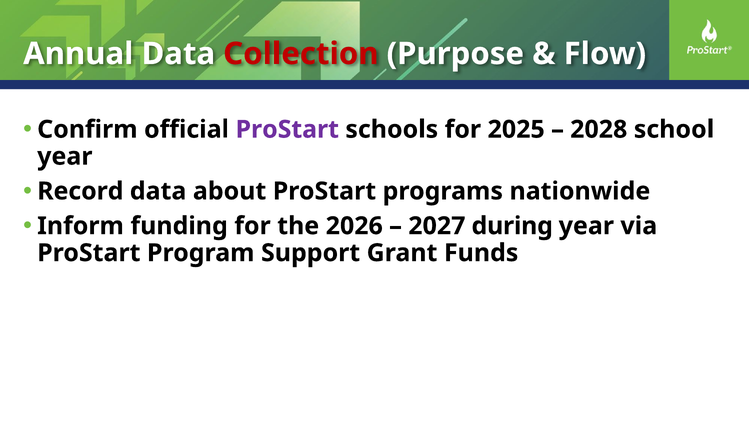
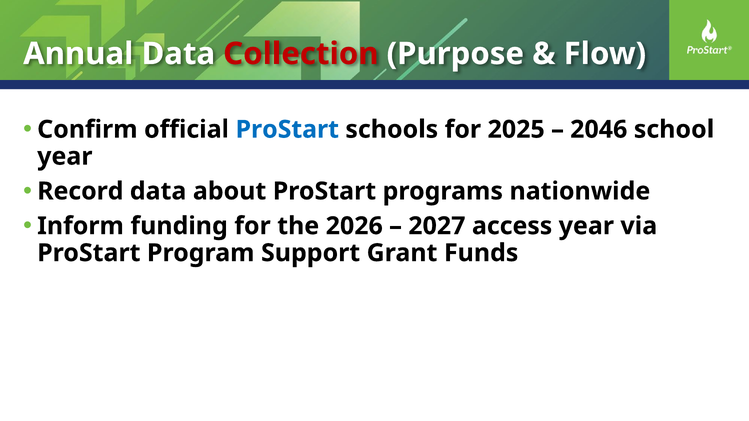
ProStart colour: purple -> blue (287, 130)
2028: 2028 -> 2046 (599, 130)
during: during -> access (512, 226)
